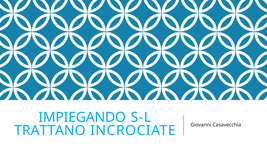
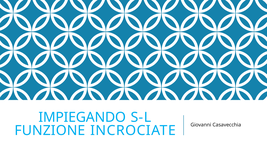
TRATTANO: TRATTANO -> FUNZIONE (50, 131)
